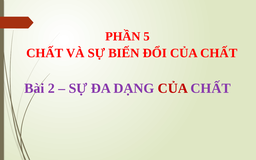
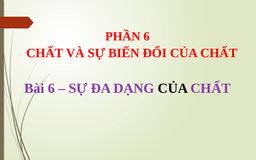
PHẦN 5: 5 -> 6 (147, 36)
Bài 2: 2 -> 6 (51, 88)
CỦA colour: red -> black (173, 88)
